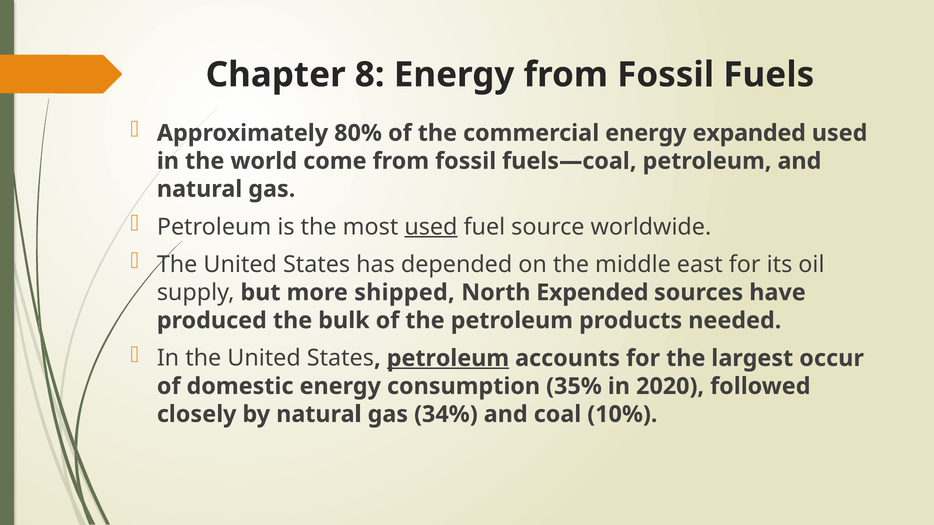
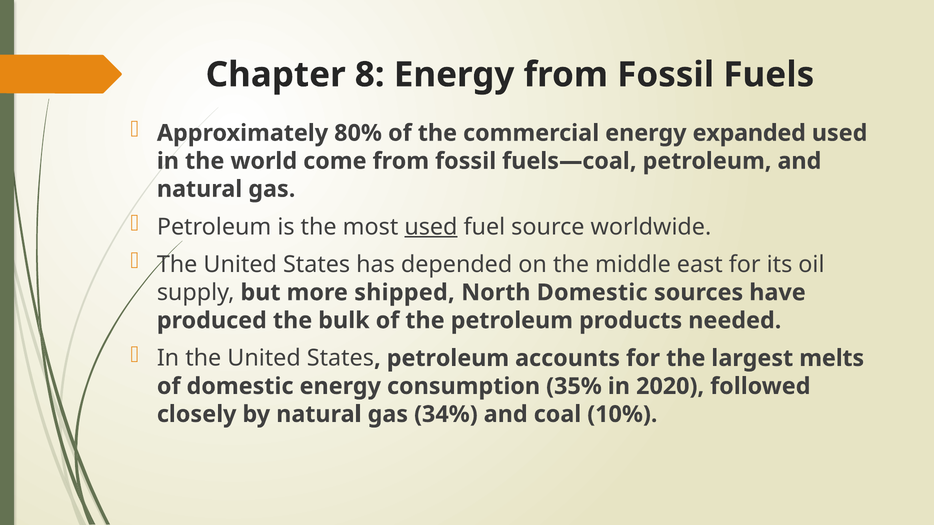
North Expended: Expended -> Domestic (592, 293)
petroleum underline: present -> none (448, 359)
occur: occur -> melts (832, 359)
